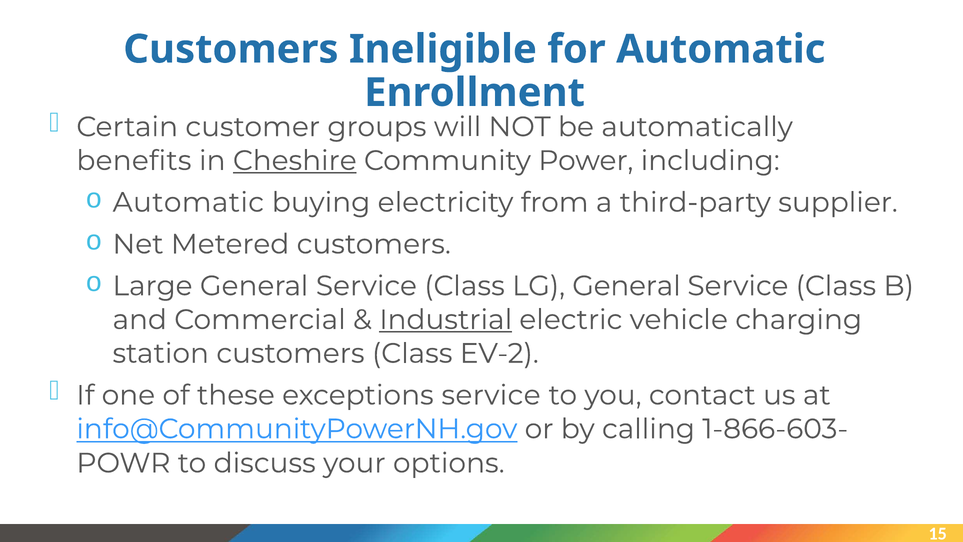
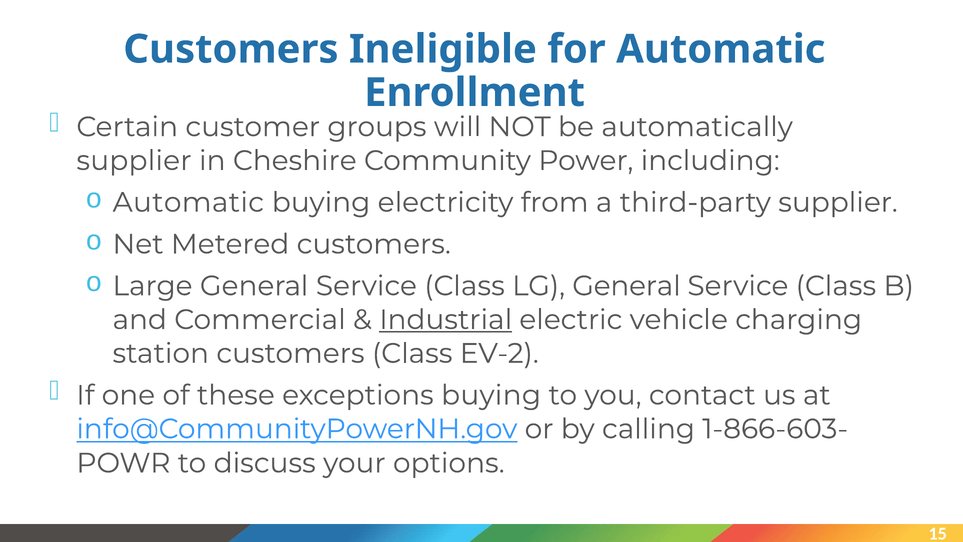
benefits: benefits -> supplier (134, 161)
Cheshire underline: present -> none (295, 161)
exceptions service: service -> buying (491, 395)
